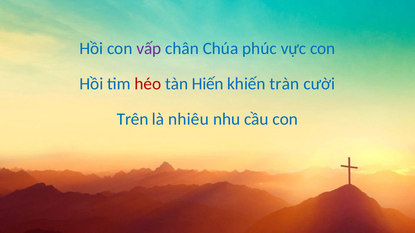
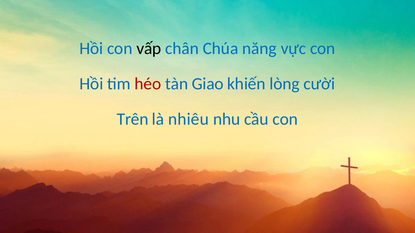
vấp colour: purple -> black (149, 49)
phúc: phúc -> năng (260, 49)
Hiến: Hiến -> Giao (208, 84)
tràn: tràn -> lòng (285, 84)
